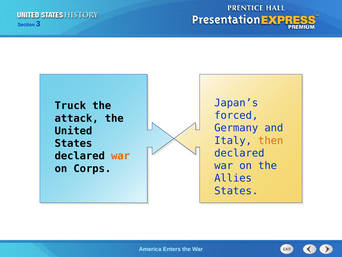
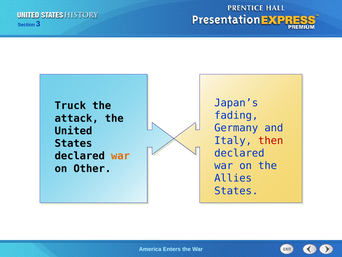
forced: forced -> fading (236, 115)
then colour: orange -> red (271, 140)
Corps: Corps -> Other (92, 168)
